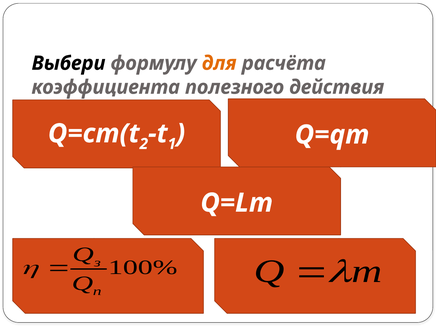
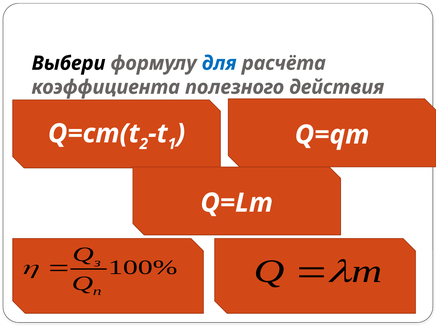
для colour: orange -> blue (219, 63)
